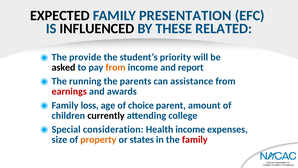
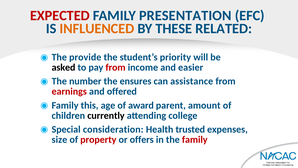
EXPECTED colour: black -> red (60, 16)
INFLUENCED colour: black -> orange (97, 28)
from colour: orange -> red (116, 67)
report: report -> easier (191, 67)
running: running -> number (85, 81)
parents: parents -> ensures (136, 81)
awards: awards -> offered (122, 91)
loss: loss -> this (90, 105)
choice: choice -> award (141, 105)
Health income: income -> trusted (190, 129)
property colour: orange -> red (98, 139)
states: states -> offers (142, 139)
